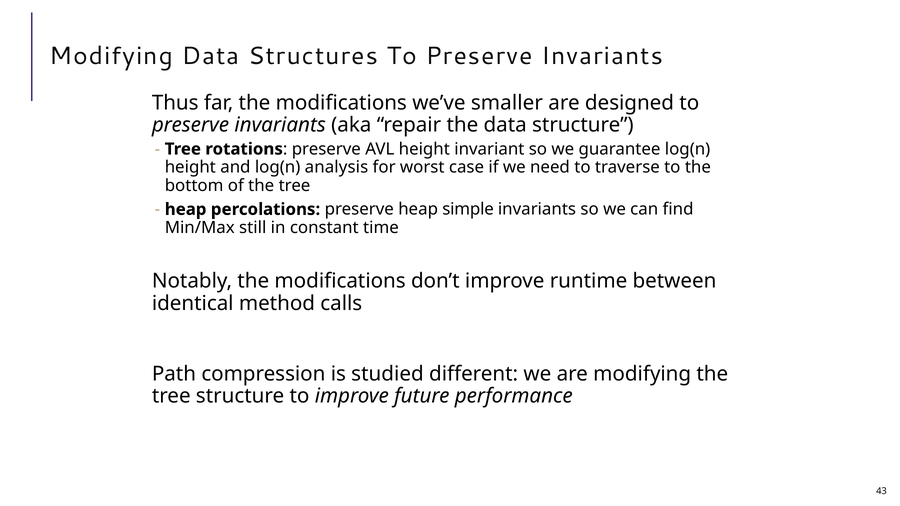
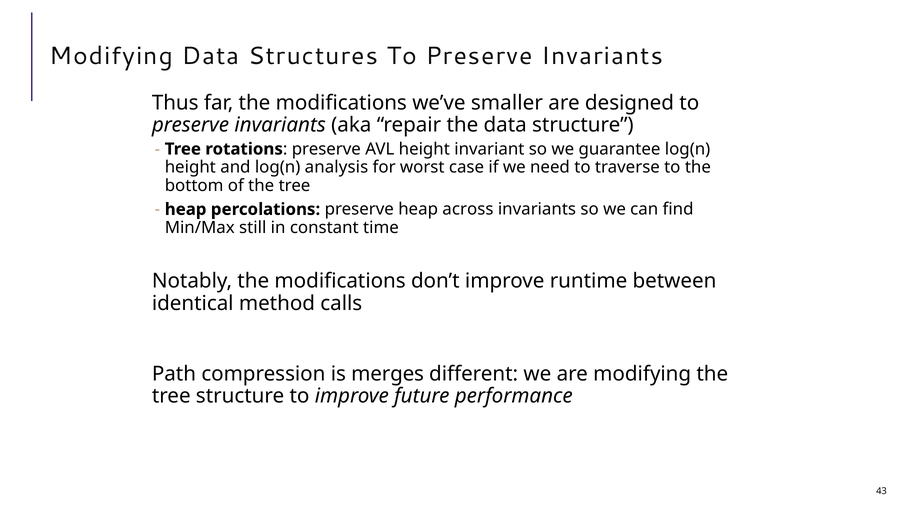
simple: simple -> across (468, 209)
studied: studied -> merges (388, 374)
